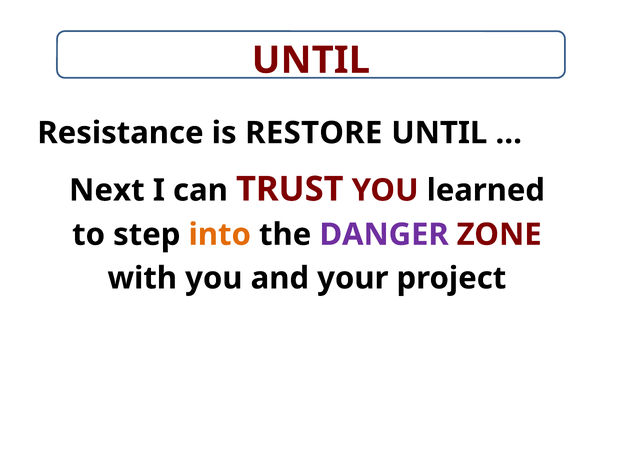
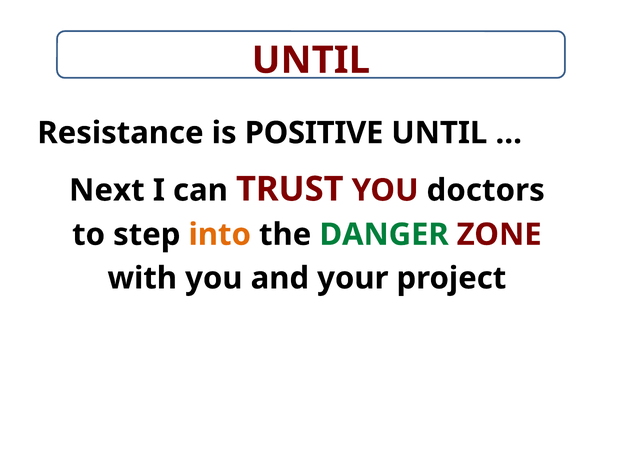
RESTORE: RESTORE -> POSITIVE (314, 133)
learned: learned -> doctors (486, 190)
DANGER colour: purple -> green (384, 234)
